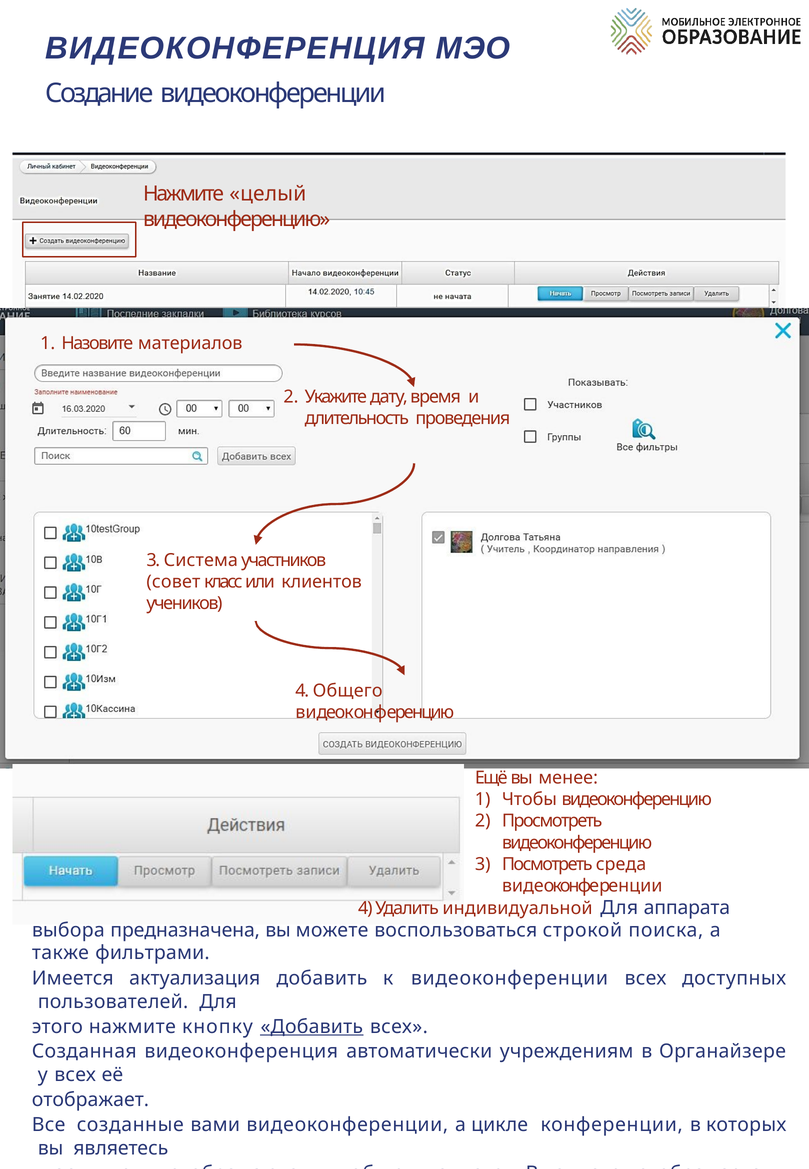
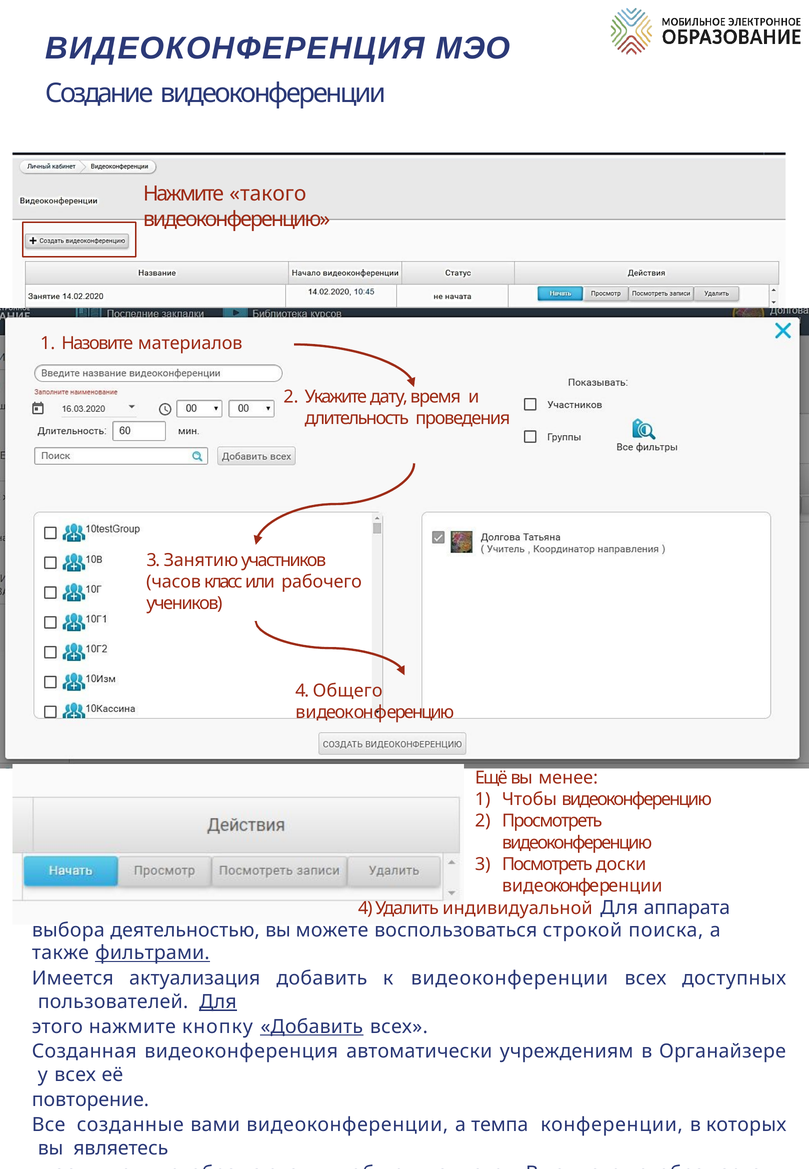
целый: целый -> такого (268, 194)
Система: Система -> Занятию (201, 560)
совет: совет -> часов (174, 582)
клиентов: клиентов -> рабочего (322, 582)
среда: среда -> доски (621, 864)
предназначена: предназначена -> деятельностью (185, 930)
фильтрами underline: none -> present (153, 953)
Для underline: none -> present (218, 1001)
отображает: отображает -> повторение (90, 1099)
цикле: цикле -> темпа (500, 1124)
